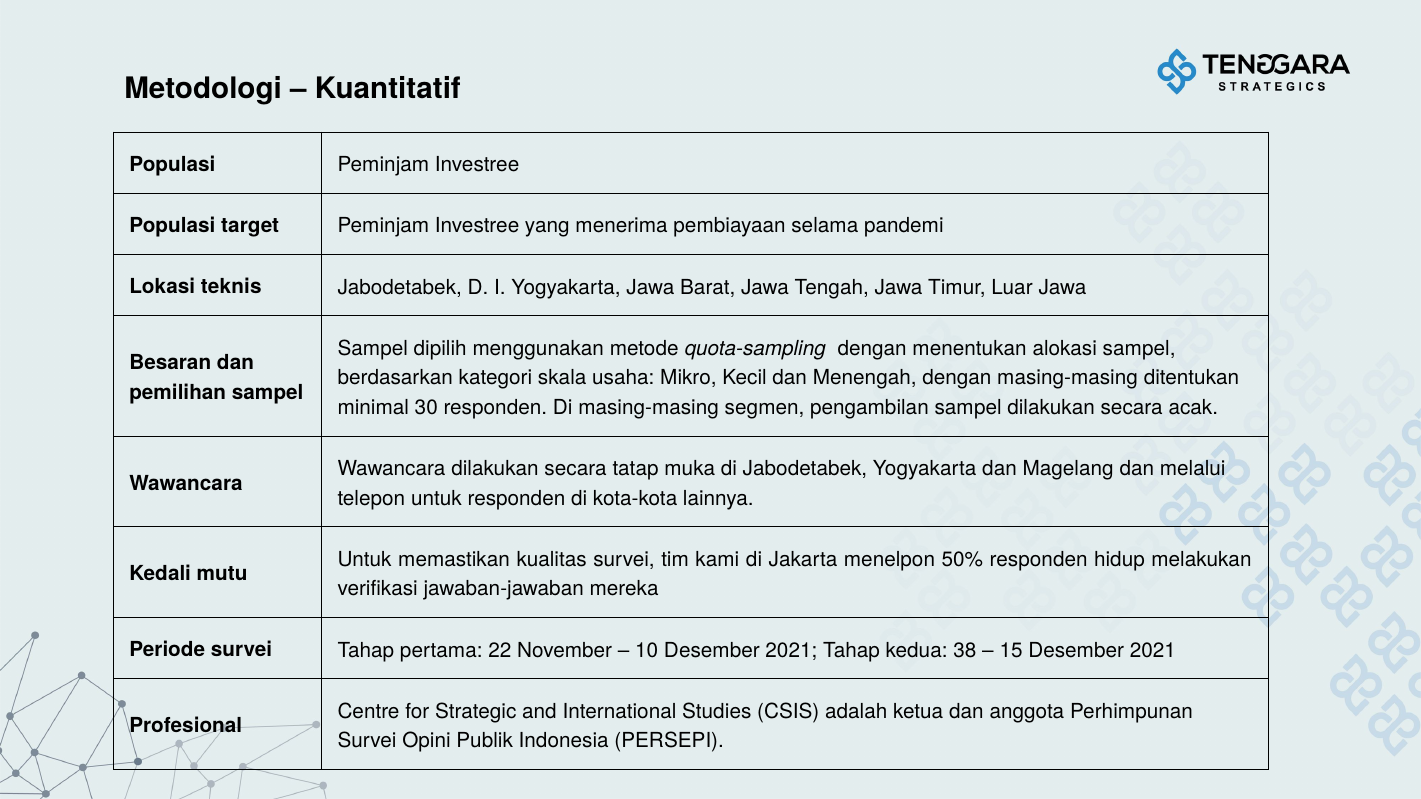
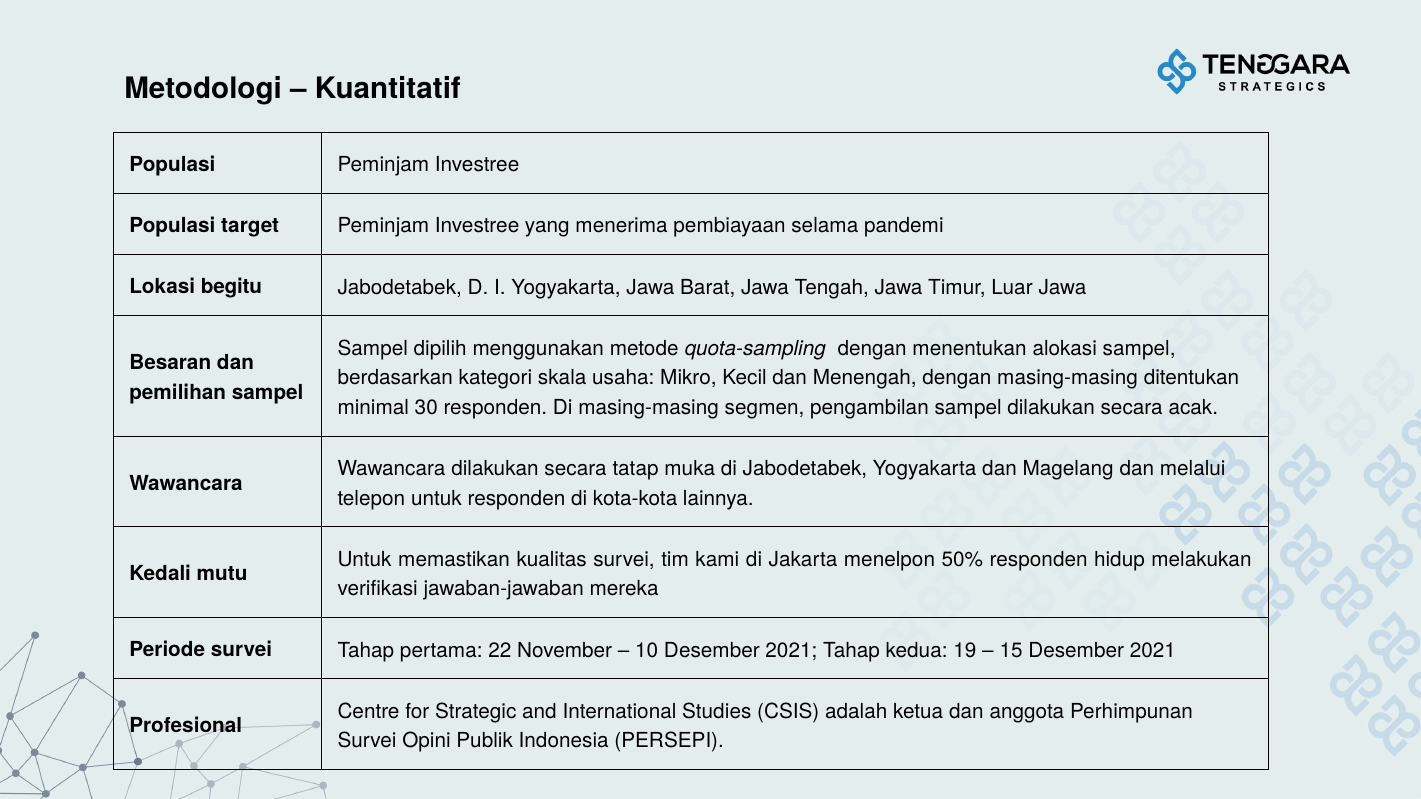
teknis: teknis -> begitu (231, 287)
38: 38 -> 19 (965, 651)
